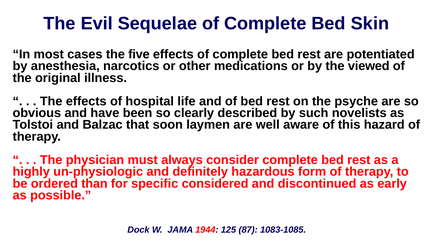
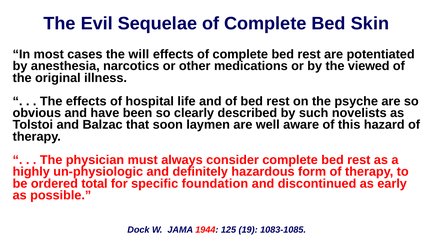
five: five -> will (139, 54)
than: than -> total (94, 184)
considered: considered -> foundation (215, 184)
87: 87 -> 19 (248, 230)
